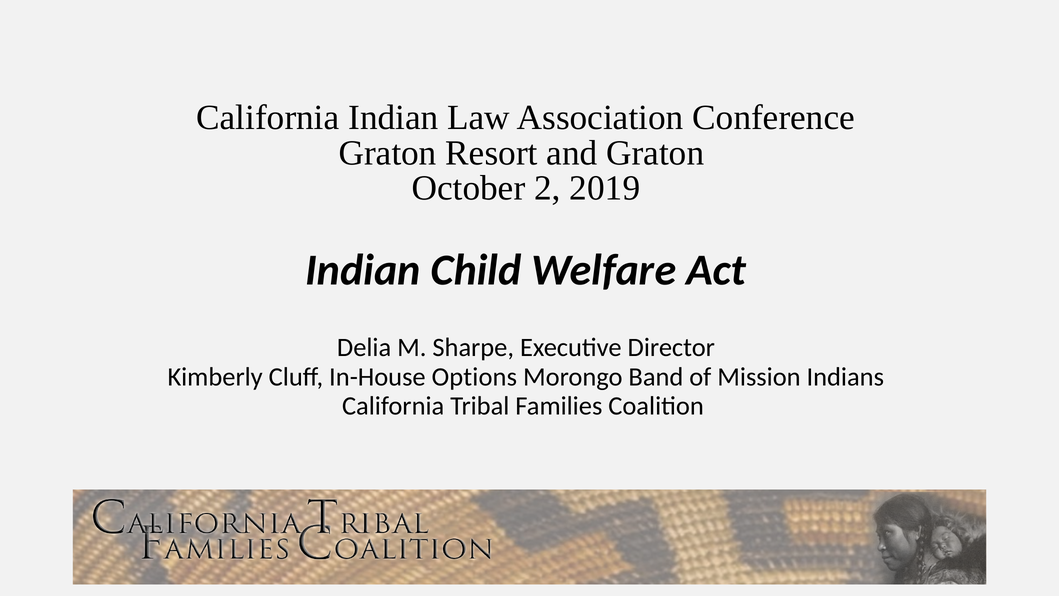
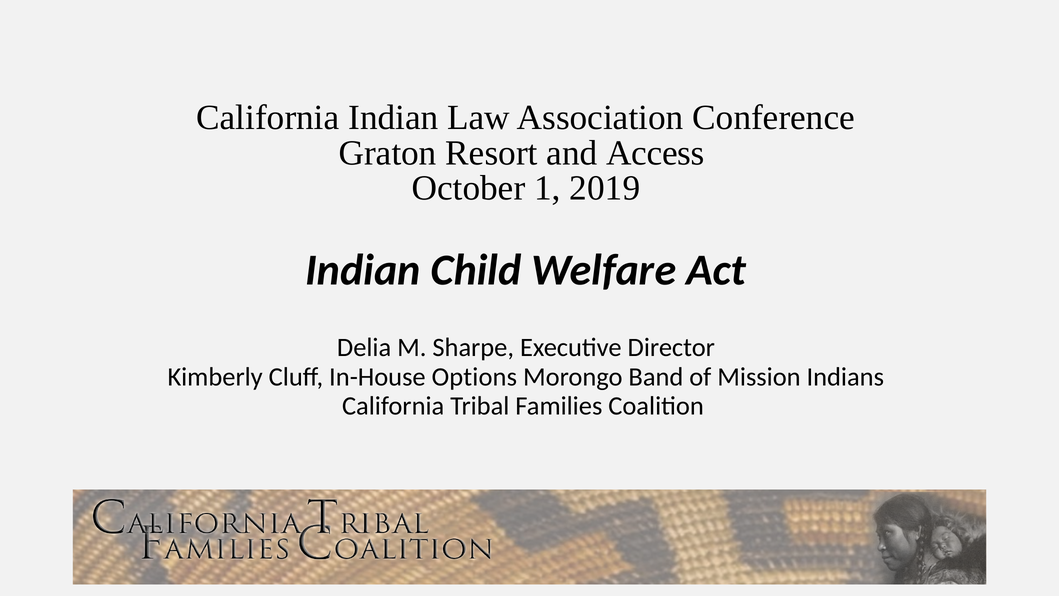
and Graton: Graton -> Access (655, 153)
2: 2 -> 1 (547, 188)
